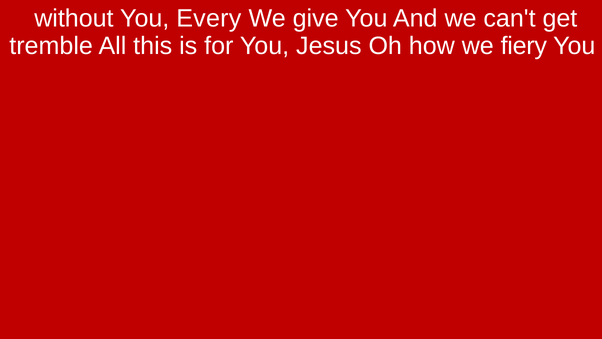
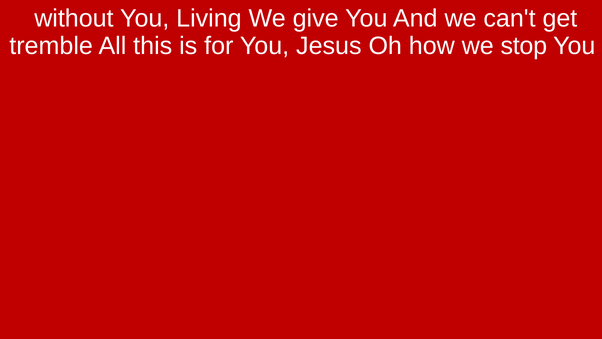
Every: Every -> Living (209, 19)
fiery: fiery -> stop (524, 46)
